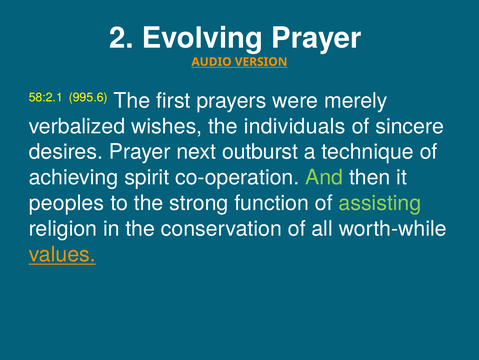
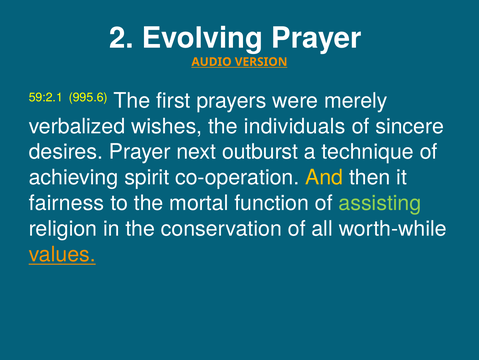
58:2.1: 58:2.1 -> 59:2.1 (46, 97)
And colour: light green -> yellow (324, 177)
peoples: peoples -> fairness (67, 203)
strong: strong -> mortal (199, 203)
